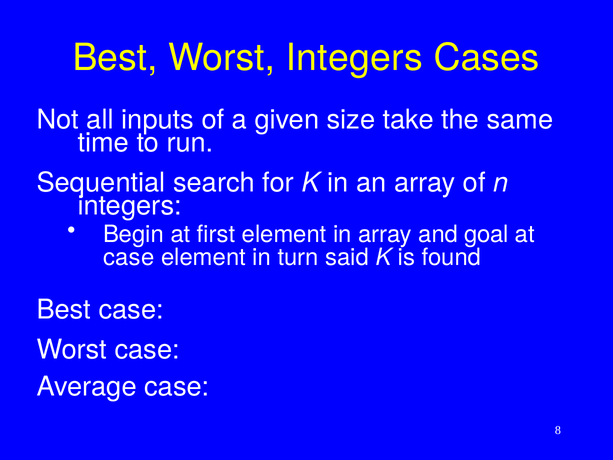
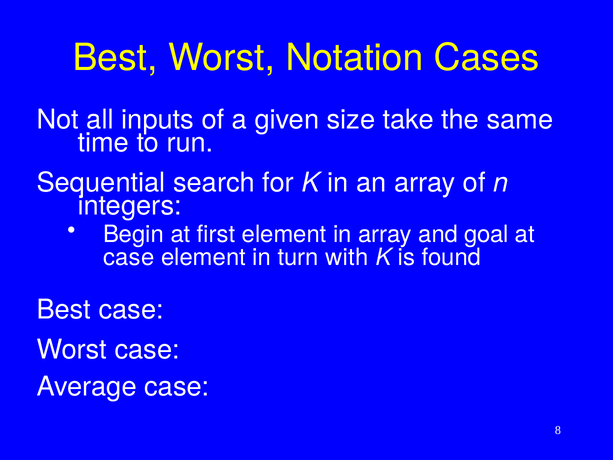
Worst Integers: Integers -> Notation (355, 58)
said: said -> with (347, 257)
